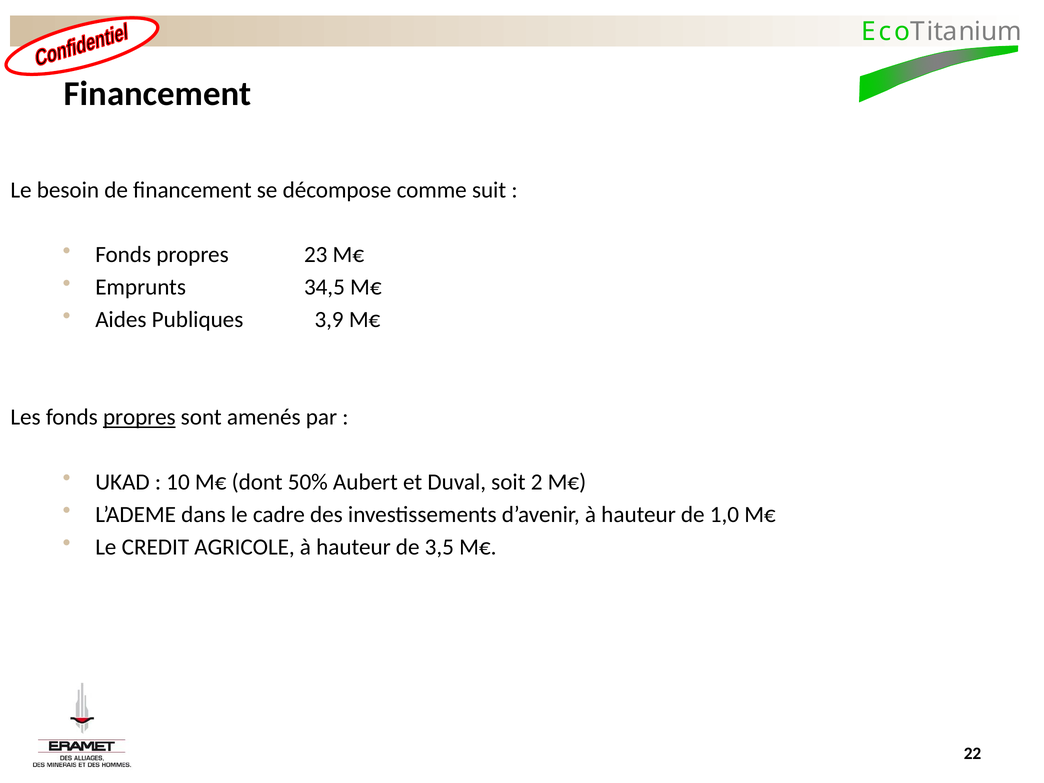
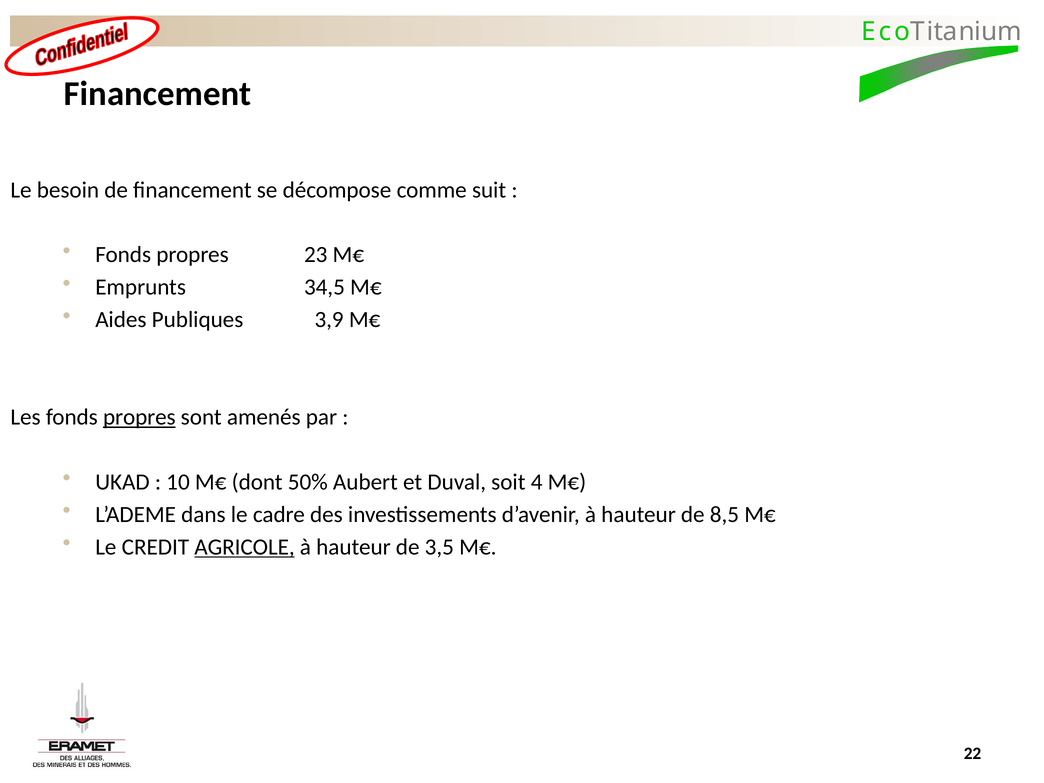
2: 2 -> 4 (537, 482)
1,0: 1,0 -> 8,5 (724, 515)
AGRICOLE underline: none -> present (245, 547)
